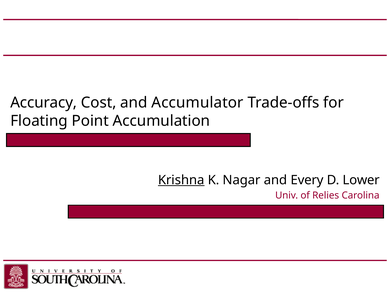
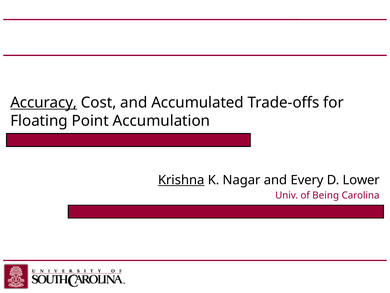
Accuracy underline: none -> present (44, 102)
Accumulator: Accumulator -> Accumulated (198, 102)
Relies: Relies -> Being (326, 195)
